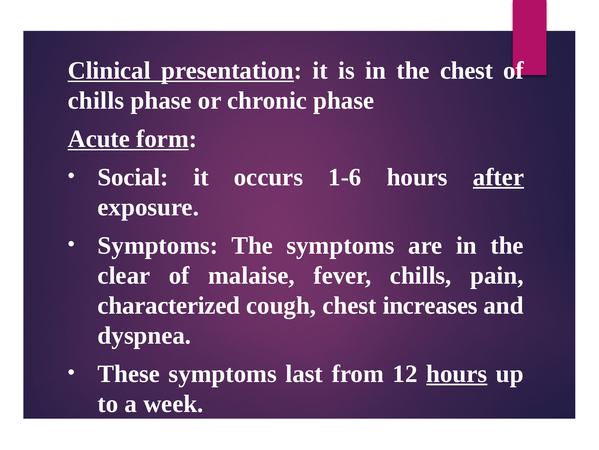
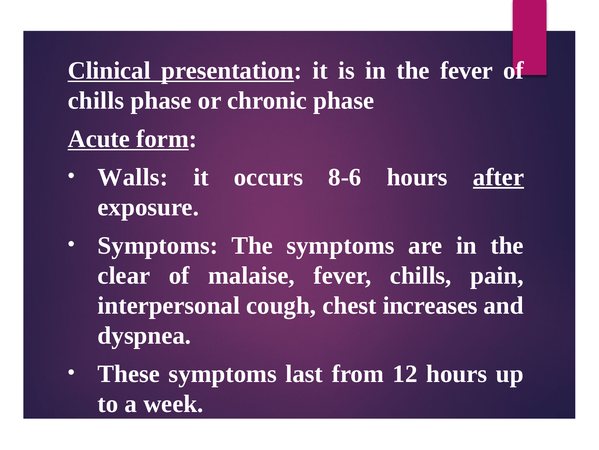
the chest: chest -> fever (467, 70)
Social: Social -> Walls (133, 177)
1-6: 1-6 -> 8-6 (345, 177)
characterized: characterized -> interpersonal (169, 305)
hours underline: present -> none (457, 373)
